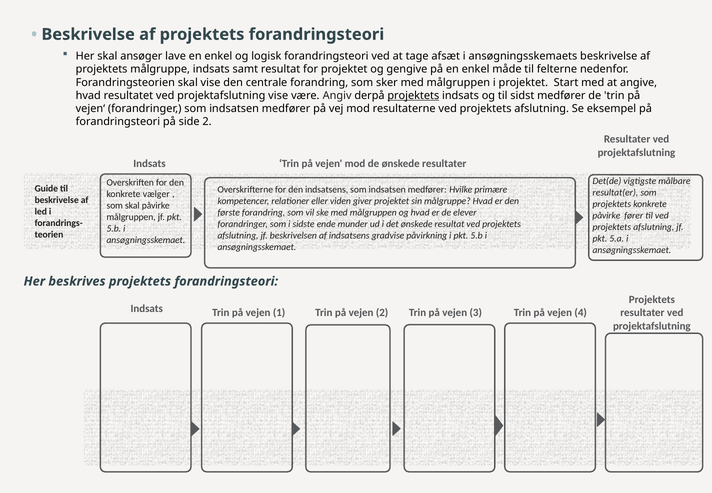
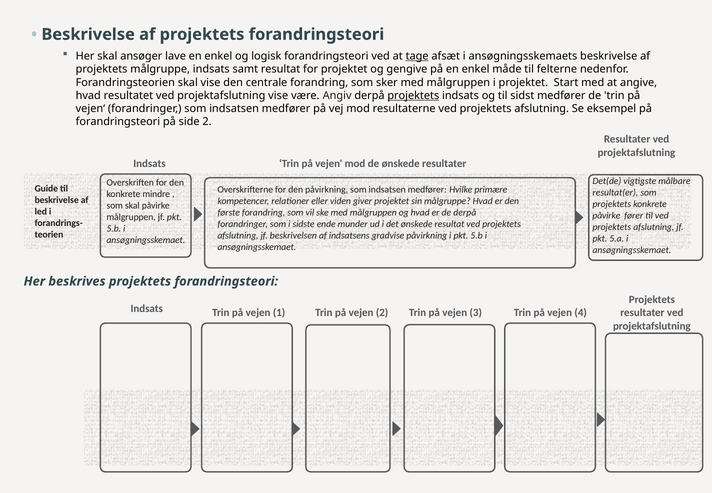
tage underline: none -> present (417, 56)
den indsatsens: indsatsens -> påvirkning (327, 189)
vælger: vælger -> mindre (156, 194)
de elever: elever -> derpå (465, 212)
